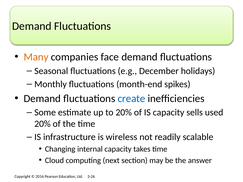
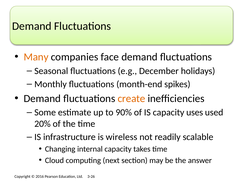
create colour: blue -> orange (131, 99)
to 20%: 20% -> 90% (124, 113)
sells: sells -> uses (195, 113)
